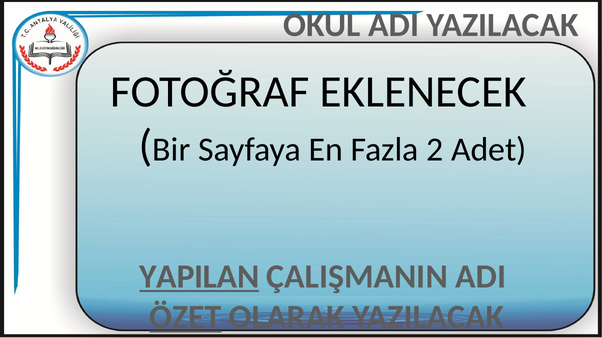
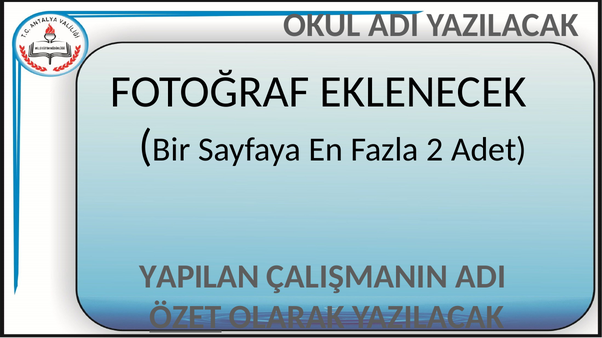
YAPILAN underline: present -> none (199, 277)
